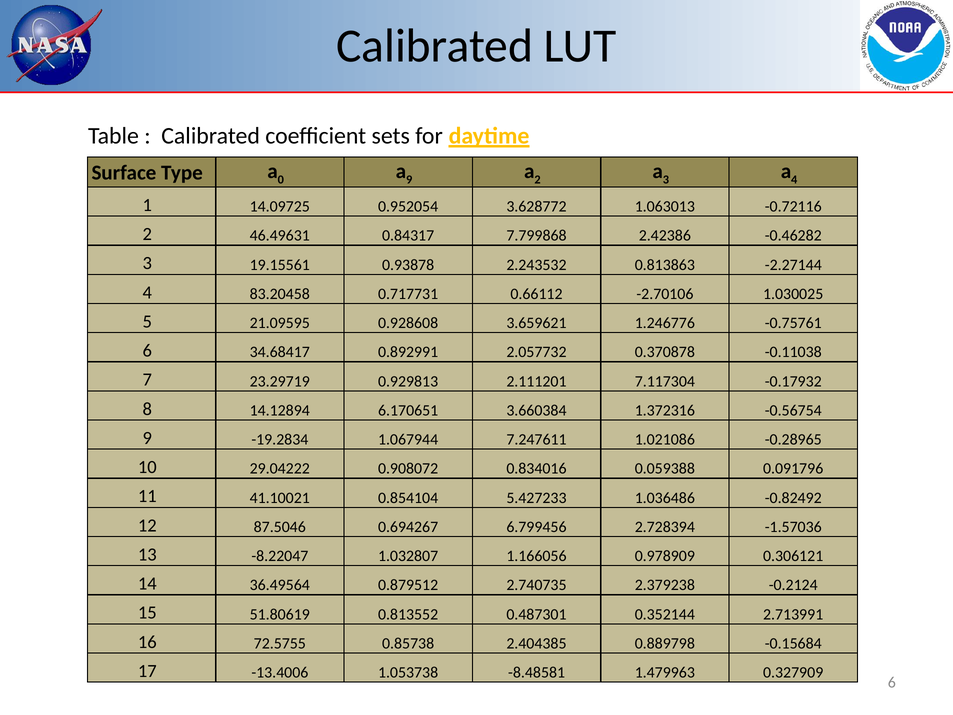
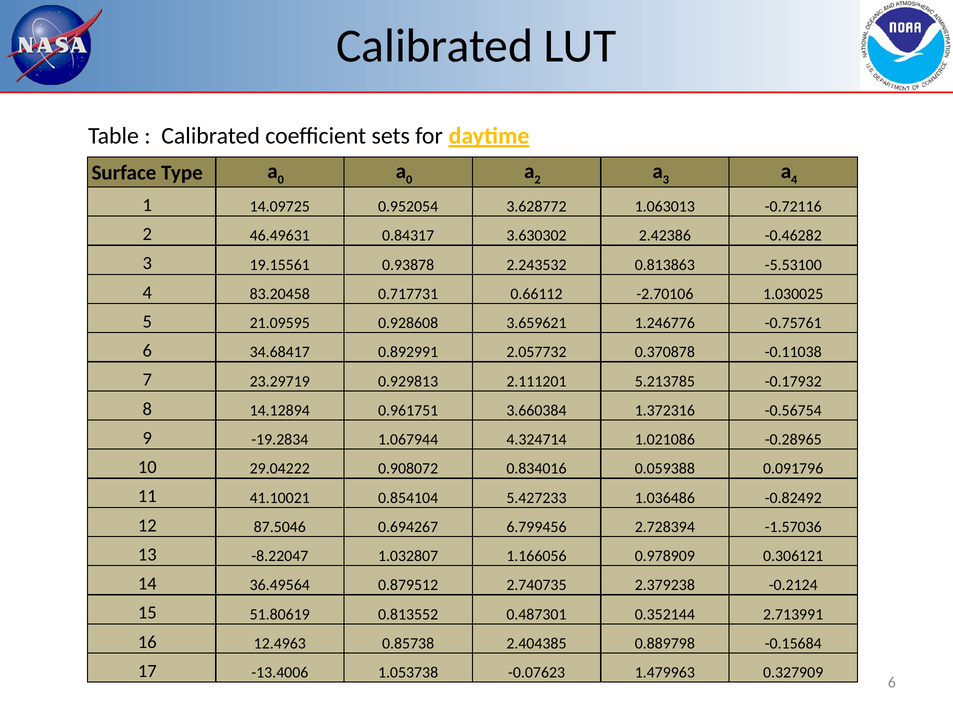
9: 9 -> 0 (409, 179)
7.799868: 7.799868 -> 3.630302 (536, 236)
-2.27144: -2.27144 -> -5.53100 (793, 265)
7.117304: 7.117304 -> 5.213785 (665, 381)
6.170651: 6.170651 -> 0.961751 (408, 410)
7.247611: 7.247611 -> 4.324714 (536, 439)
72.5755: 72.5755 -> 12.4963 (280, 643)
-8.48581: -8.48581 -> -0.07623 (537, 672)
